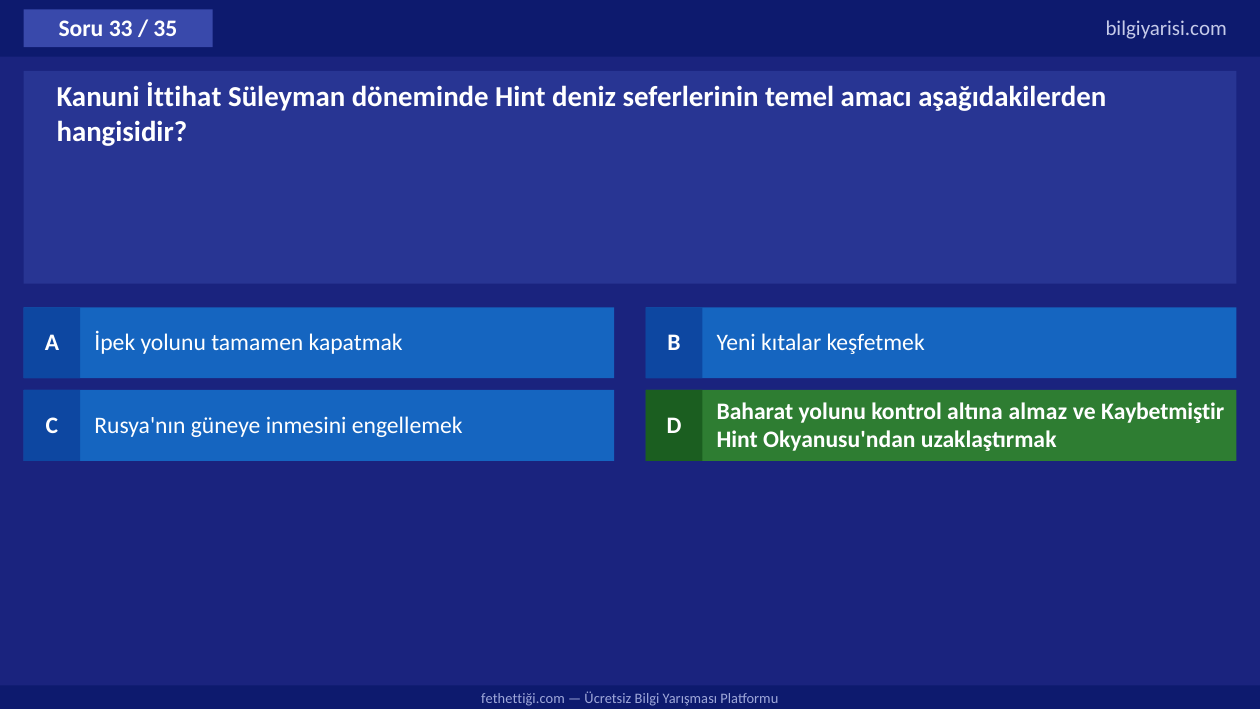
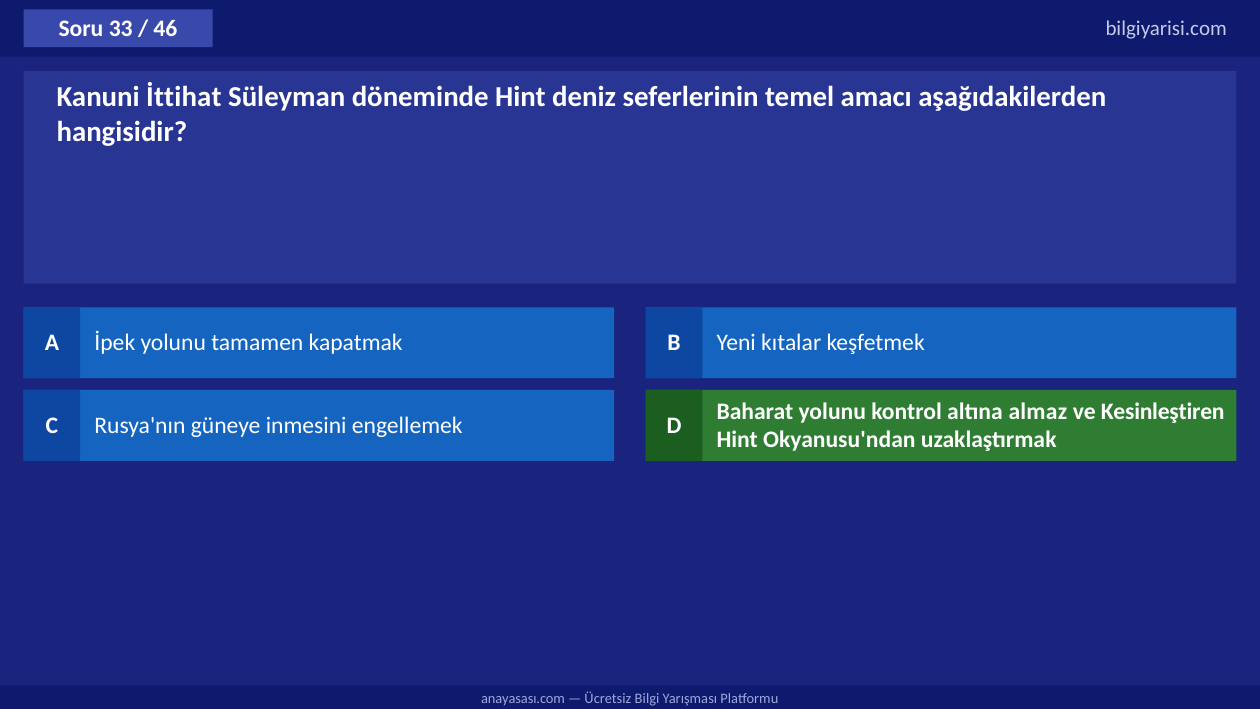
35: 35 -> 46 (165, 29)
Kaybetmiştir: Kaybetmiştir -> Kesinleştiren (1163, 411)
fethettiği.com: fethettiği.com -> anayasası.com (523, 699)
